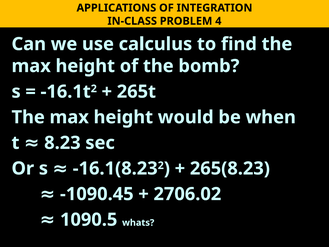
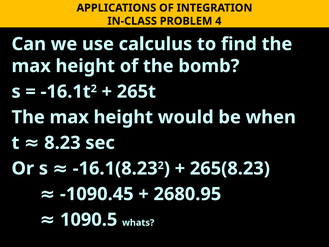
2706.02: 2706.02 -> 2680.95 (187, 194)
